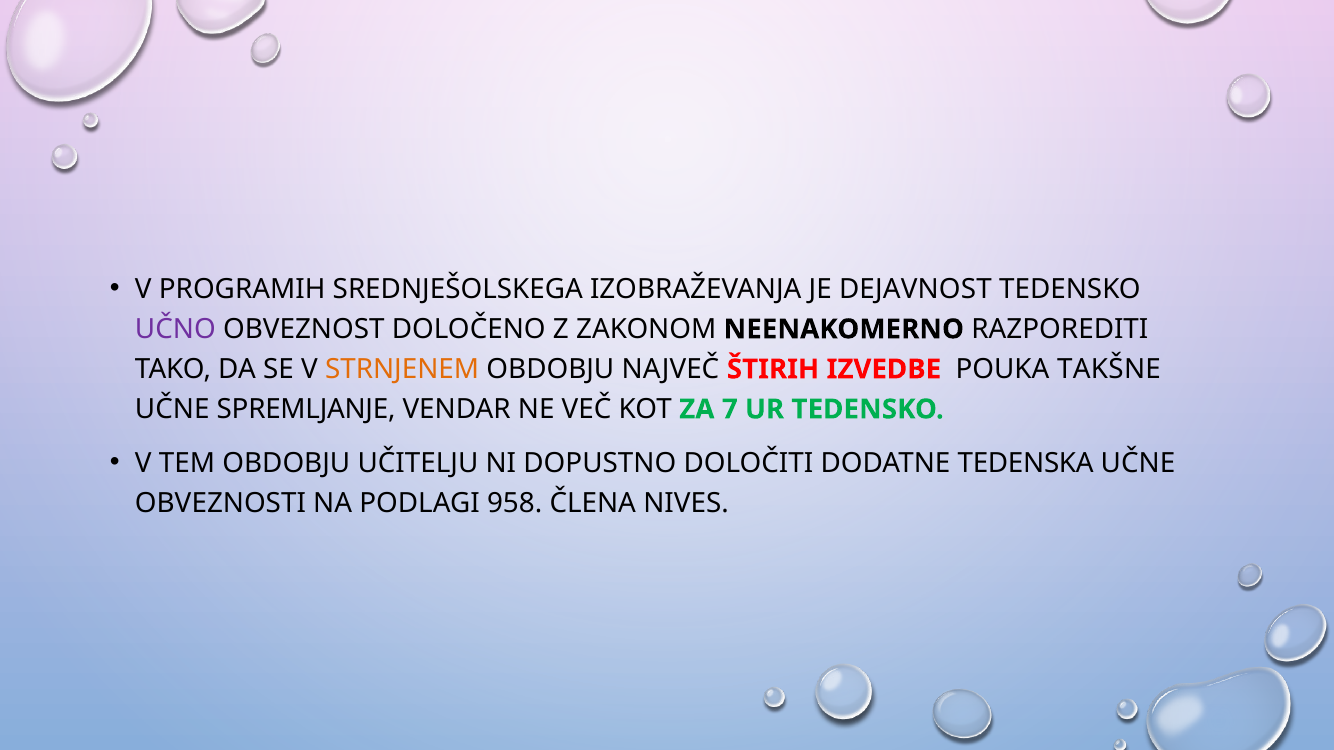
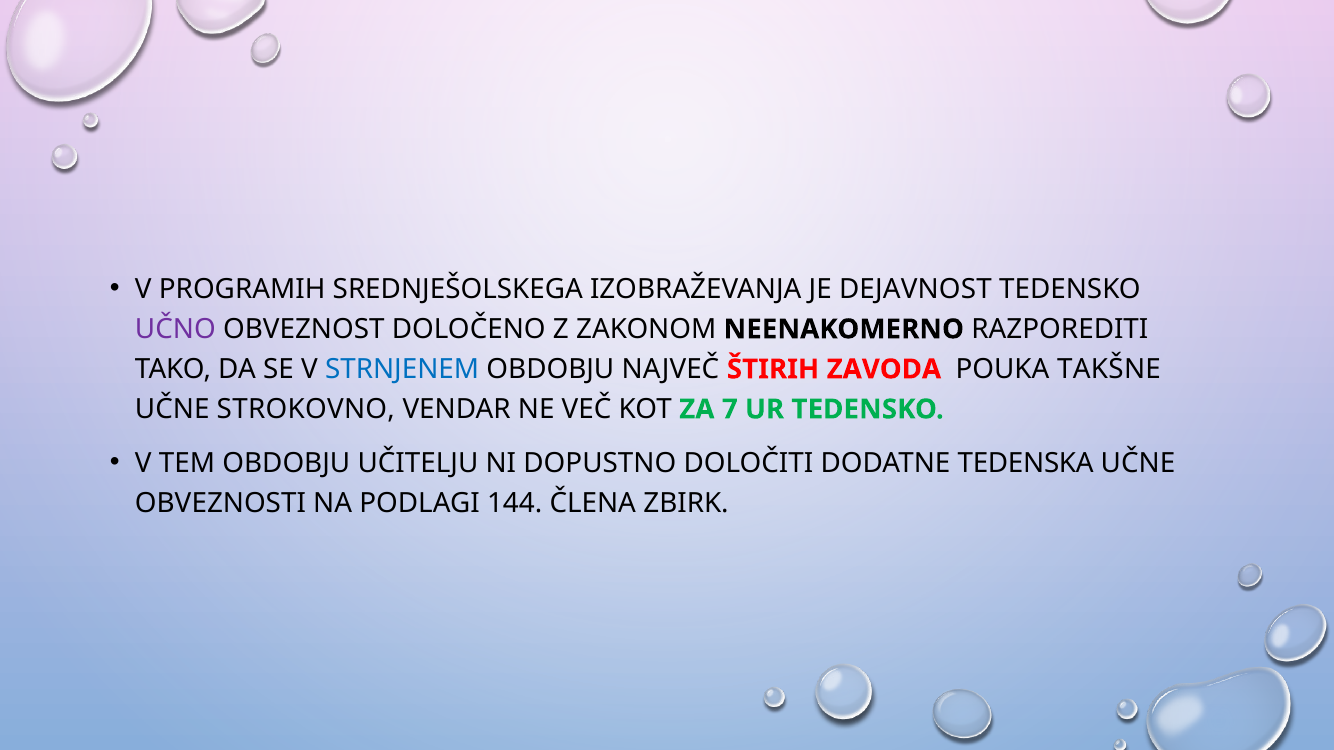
STRNJENEM colour: orange -> blue (402, 369)
IZVEDBE: IZVEDBE -> ZAVODA (884, 369)
SPREMLJANJE: SPREMLJANJE -> STROKOVNO (306, 409)
958: 958 -> 144 (515, 504)
NIVES: NIVES -> ZBIRK (686, 504)
